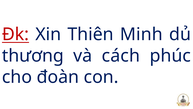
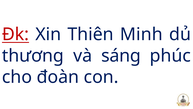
cách: cách -> sáng (121, 56)
